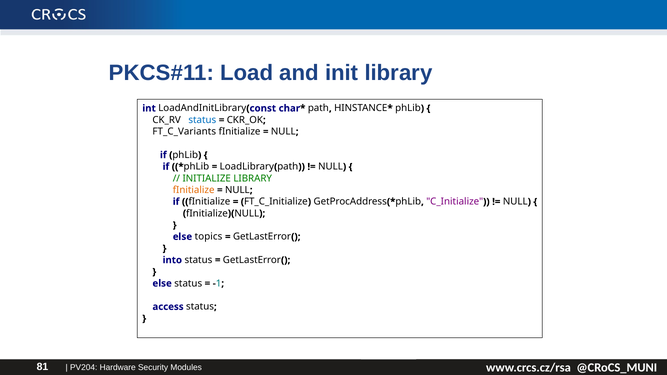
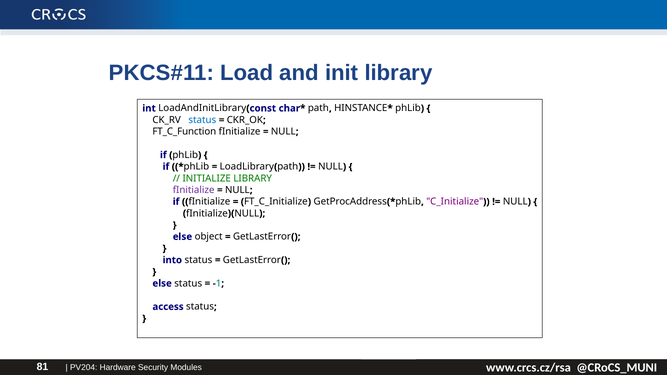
FT_C_Variants: FT_C_Variants -> FT_C_Function (184, 132)
fInitialize colour: orange -> purple (194, 190)
topics: topics -> object (209, 237)
